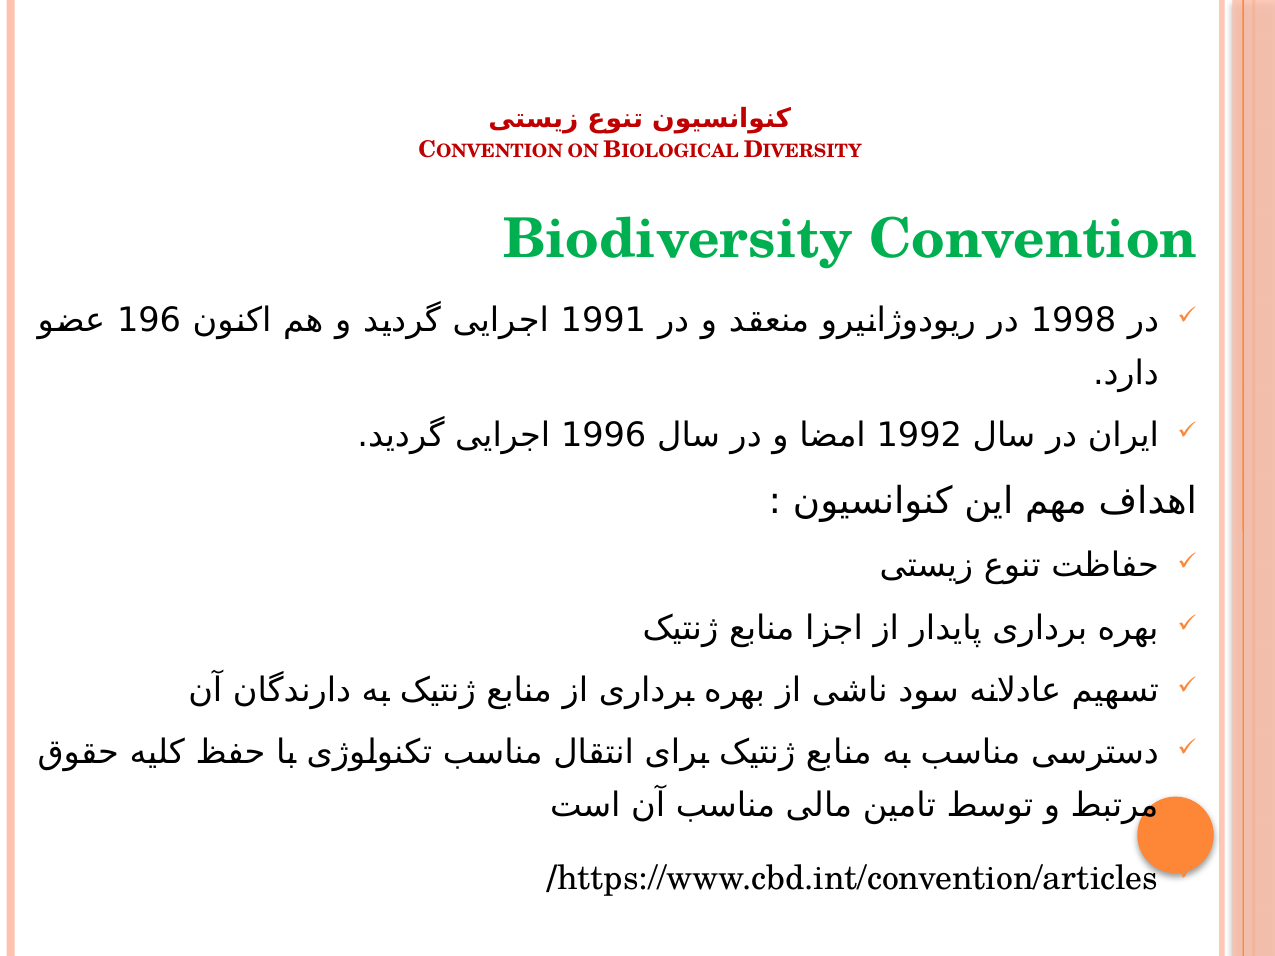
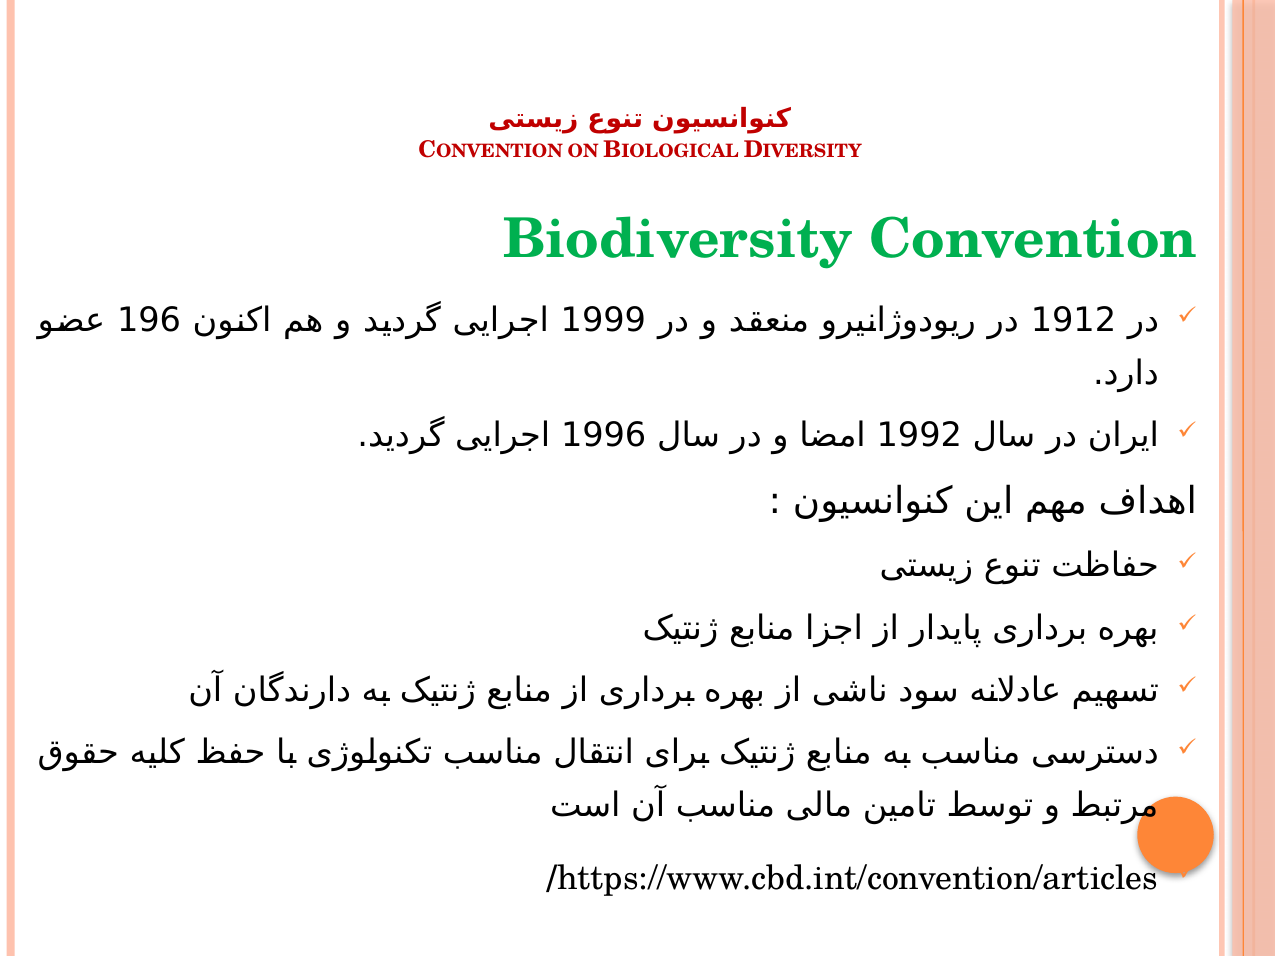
1991: 1991 -> 1999 (603, 321)
1998: 1998 -> 1912 (1073, 321)
